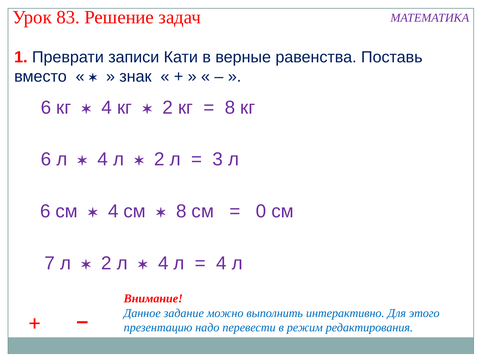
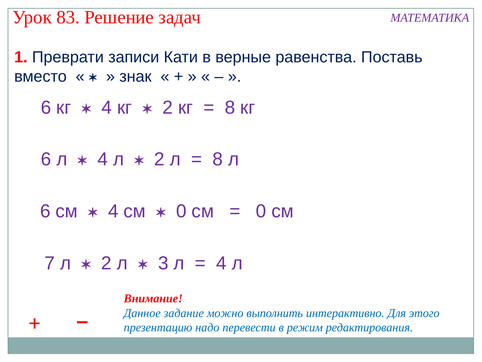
3: 3 -> 8 (218, 159)
8: 8 -> 0 (181, 211)
4: 4 -> 3 (163, 263)
